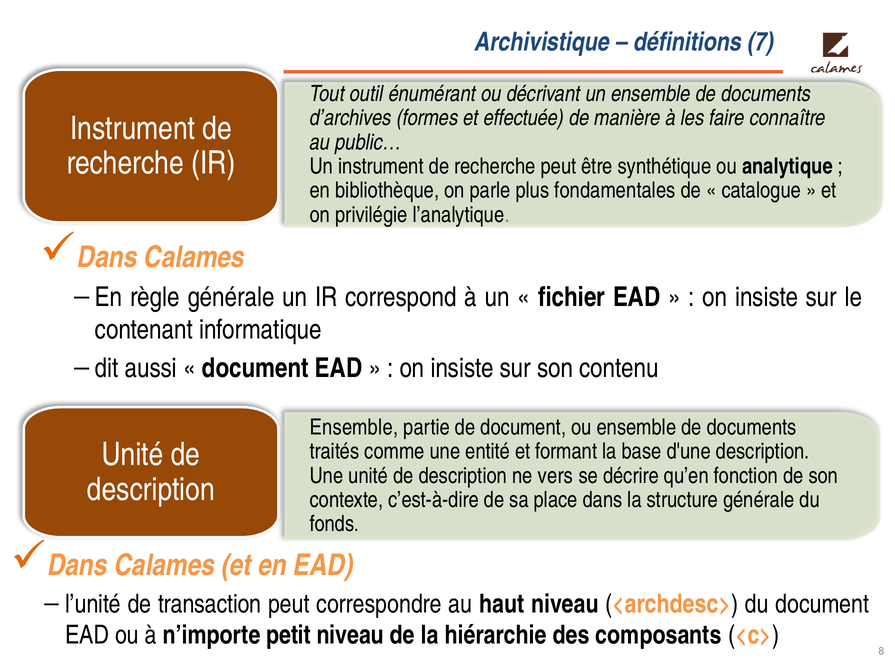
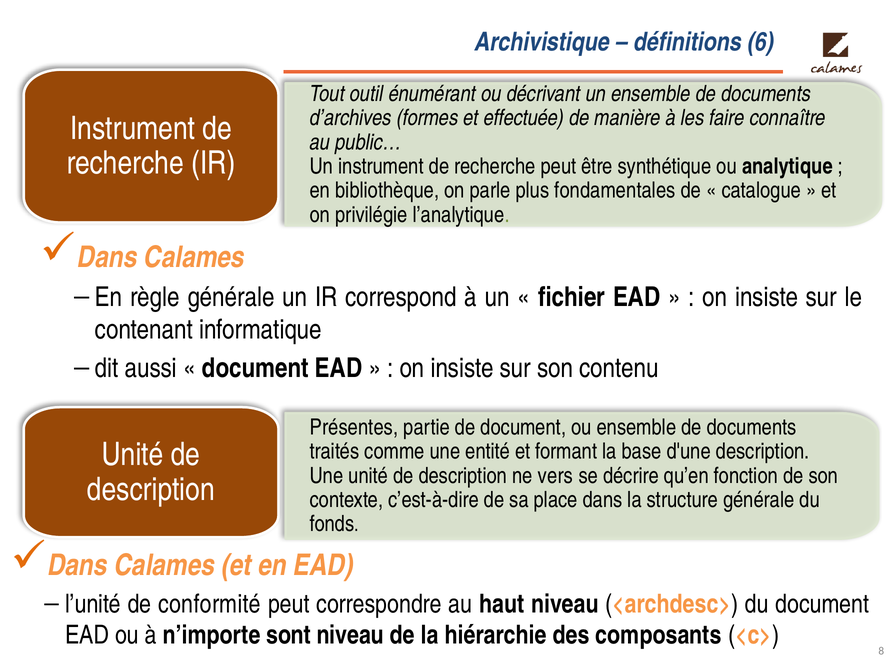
7: 7 -> 6 (761, 42)
Ensemble: Ensemble -> Présentes (354, 428)
transaction: transaction -> conformité (210, 604)
petit: petit -> sont (289, 636)
